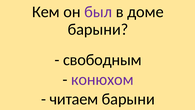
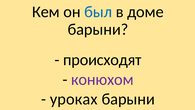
был colour: purple -> blue (98, 12)
свободным: свободным -> происходят (102, 60)
читаем: читаем -> уроках (74, 99)
